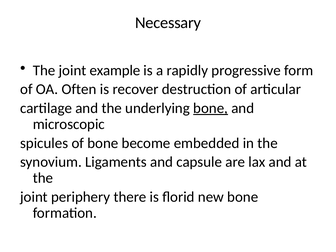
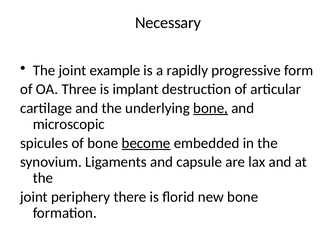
Often: Often -> Three (79, 89)
recover: recover -> implant (136, 89)
become underline: none -> present (146, 143)
